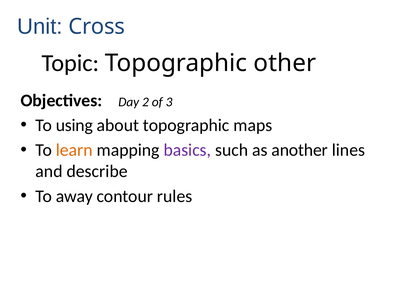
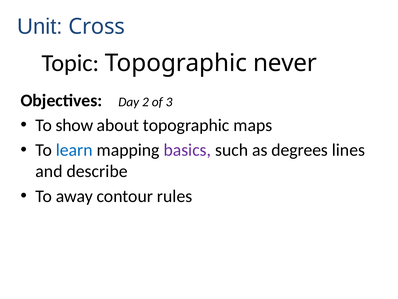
other: other -> never (285, 63)
using: using -> show (74, 125)
learn colour: orange -> blue (74, 150)
another: another -> degrees (300, 150)
